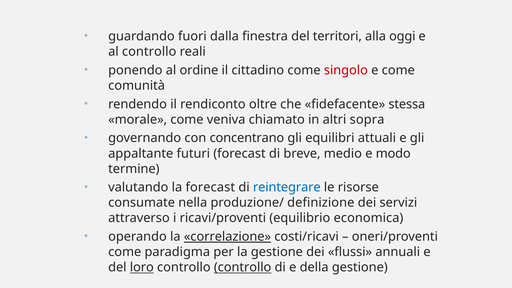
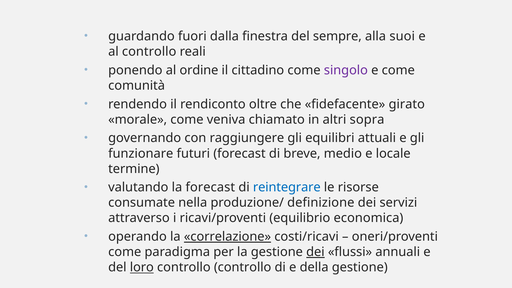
territori: territori -> sempre (337, 36)
oggi: oggi -> suoi (402, 36)
singolo colour: red -> purple (346, 70)
stessa: stessa -> girato (407, 104)
concentrano: concentrano -> raggiungere (247, 138)
appaltante: appaltante -> funzionare (141, 153)
modo: modo -> locale (393, 153)
dei underline: none -> present (315, 252)
controllo underline: present -> none (243, 267)
